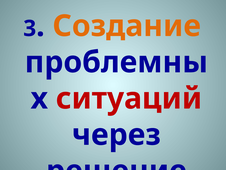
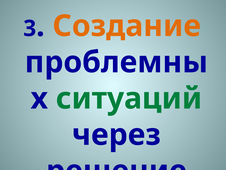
ситуаций colour: red -> green (129, 98)
